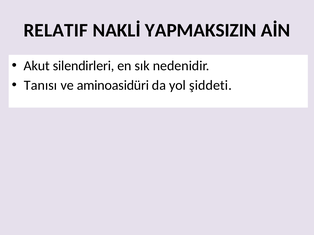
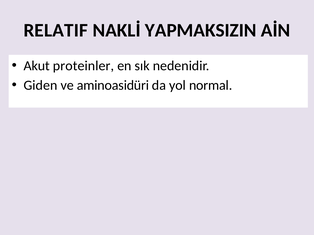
silendirleri: silendirleri -> proteinler (83, 66)
Tanısı: Tanısı -> Giden (41, 85)
şiddeti: şiddeti -> normal (211, 85)
